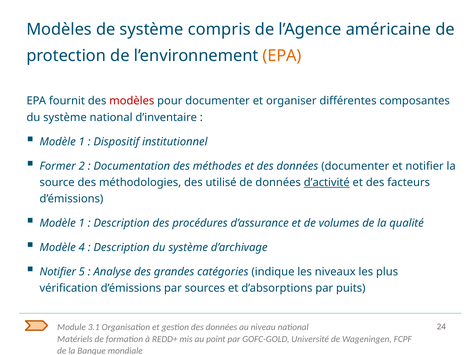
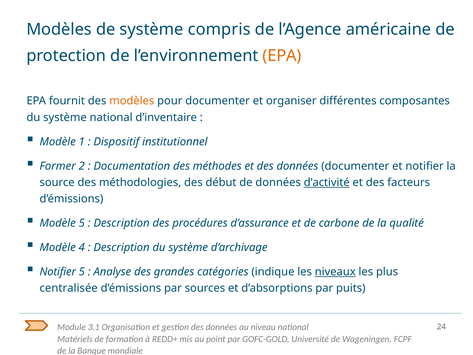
modèles colour: red -> orange (132, 101)
utilisé: utilisé -> début (221, 182)
1: 1 -> 5 (82, 223)
volumes: volumes -> carbone (339, 223)
niveaux underline: none -> present (335, 272)
vérification: vérification -> centralisée (69, 288)
